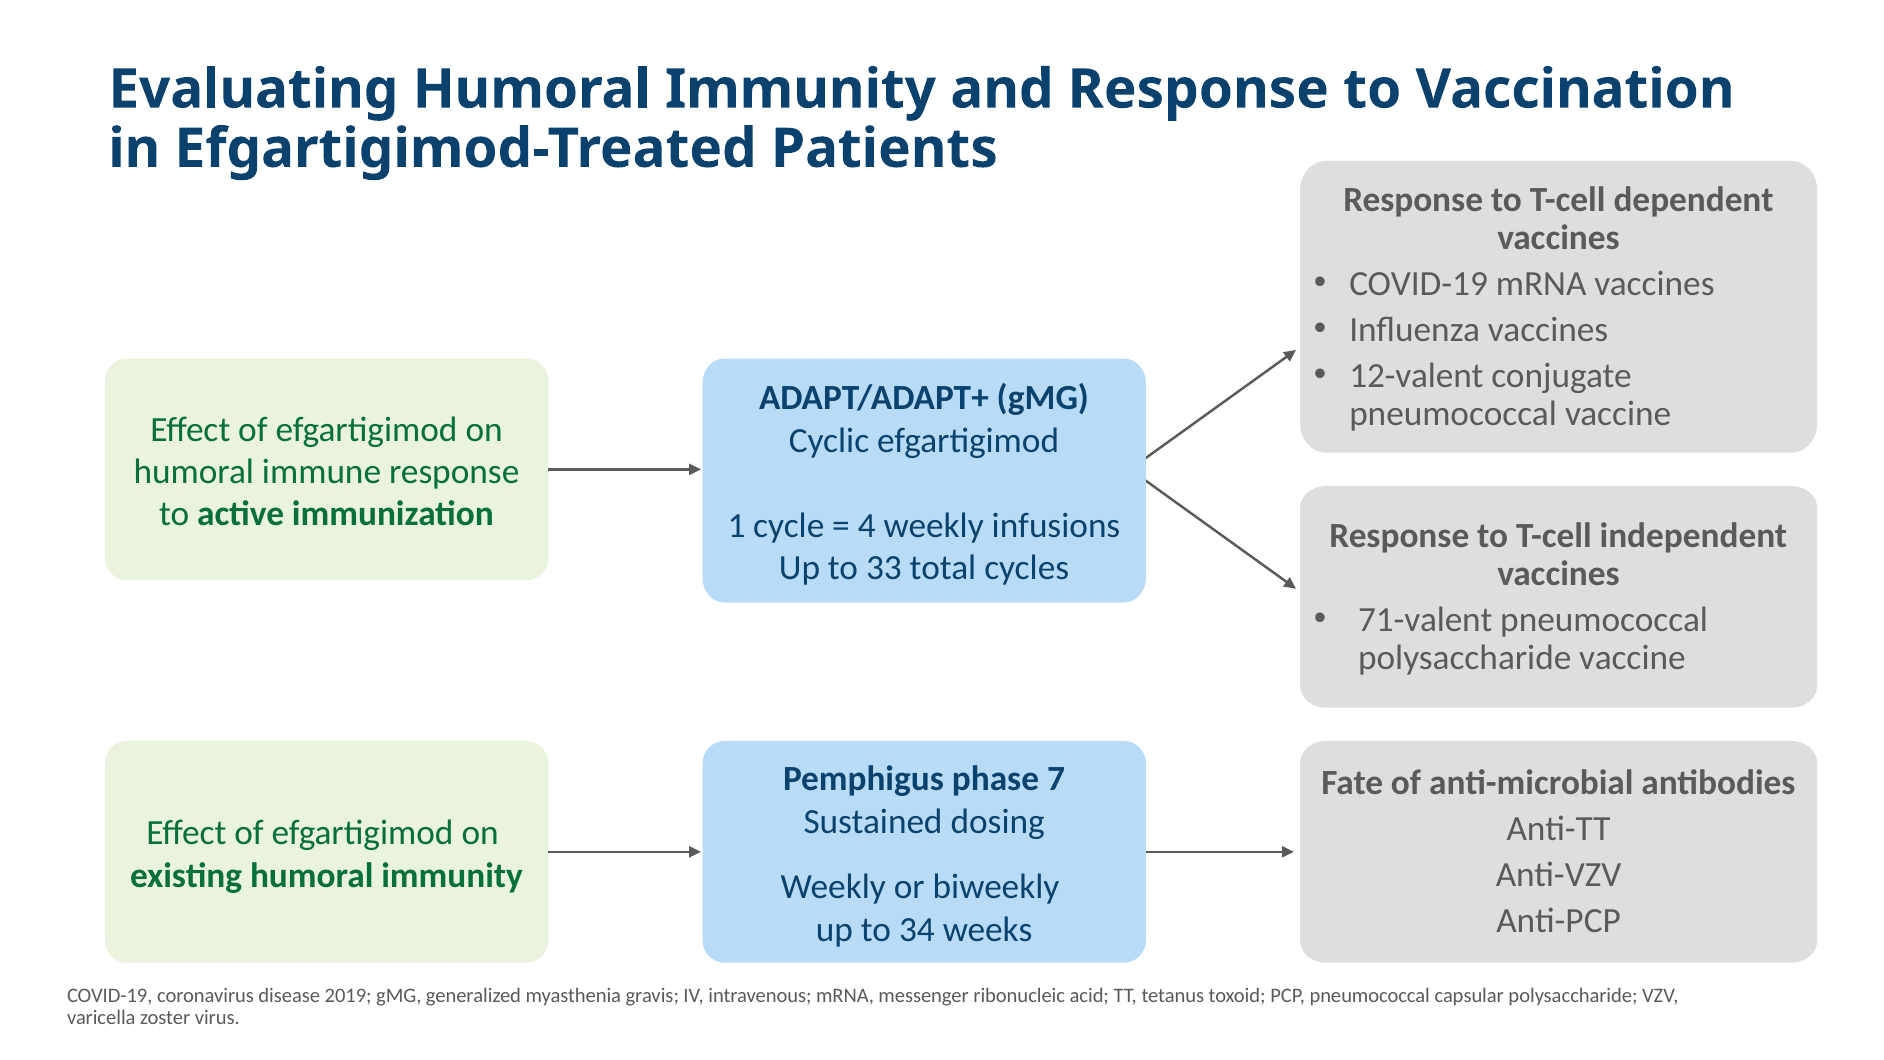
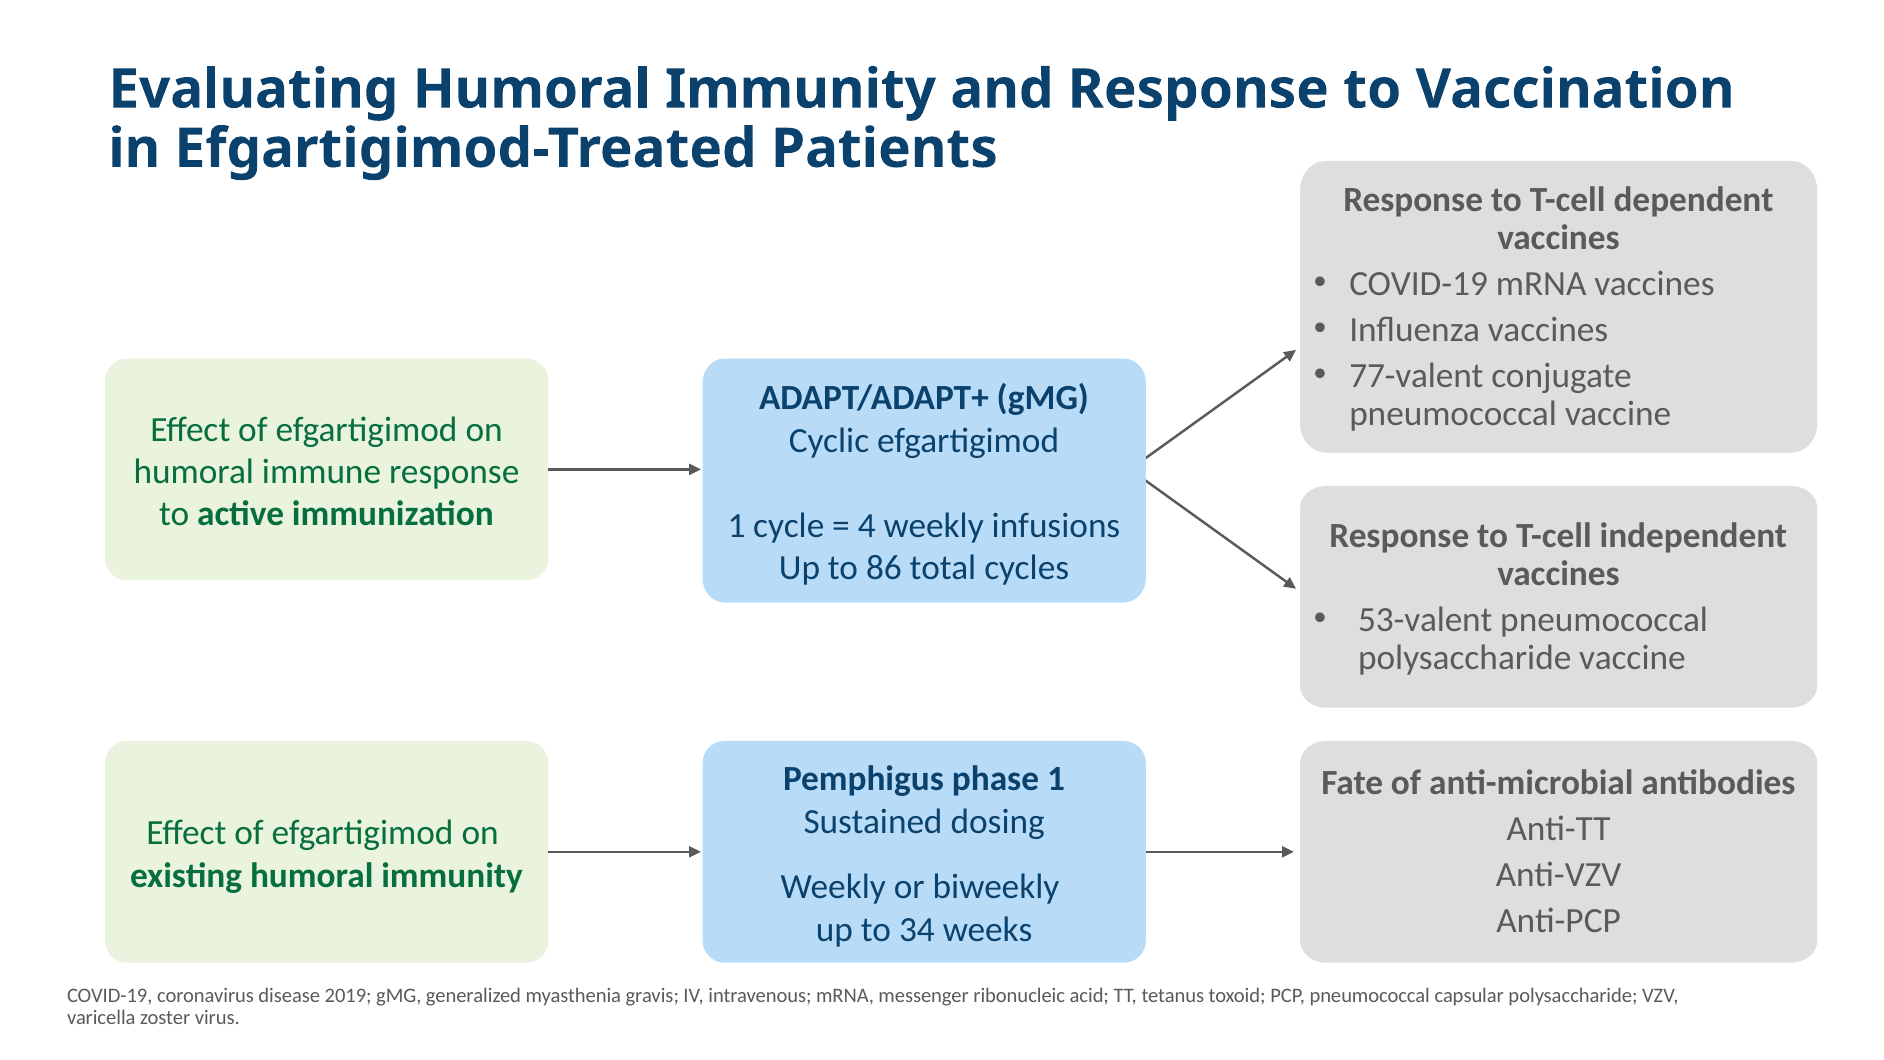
12-valent: 12-valent -> 77-valent (1416, 376)
33: 33 -> 86 (884, 568)
71-valent: 71-valent -> 53-valent (1425, 620)
phase 7: 7 -> 1 (1056, 779)
